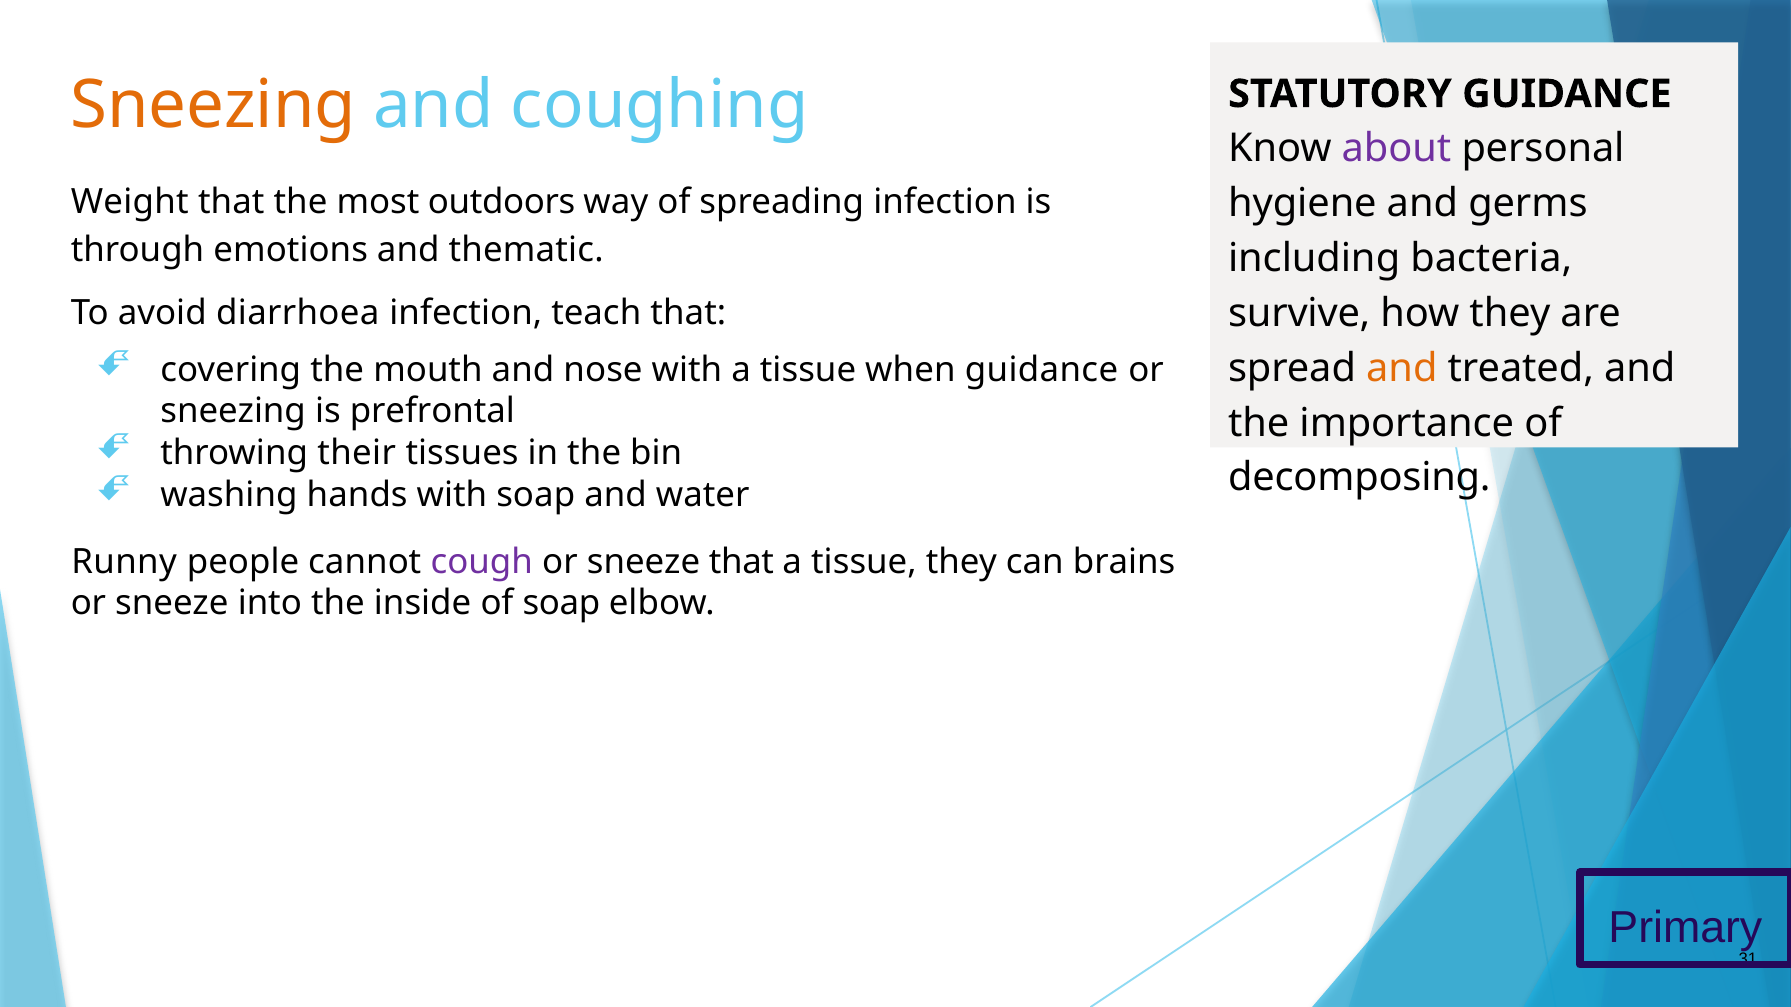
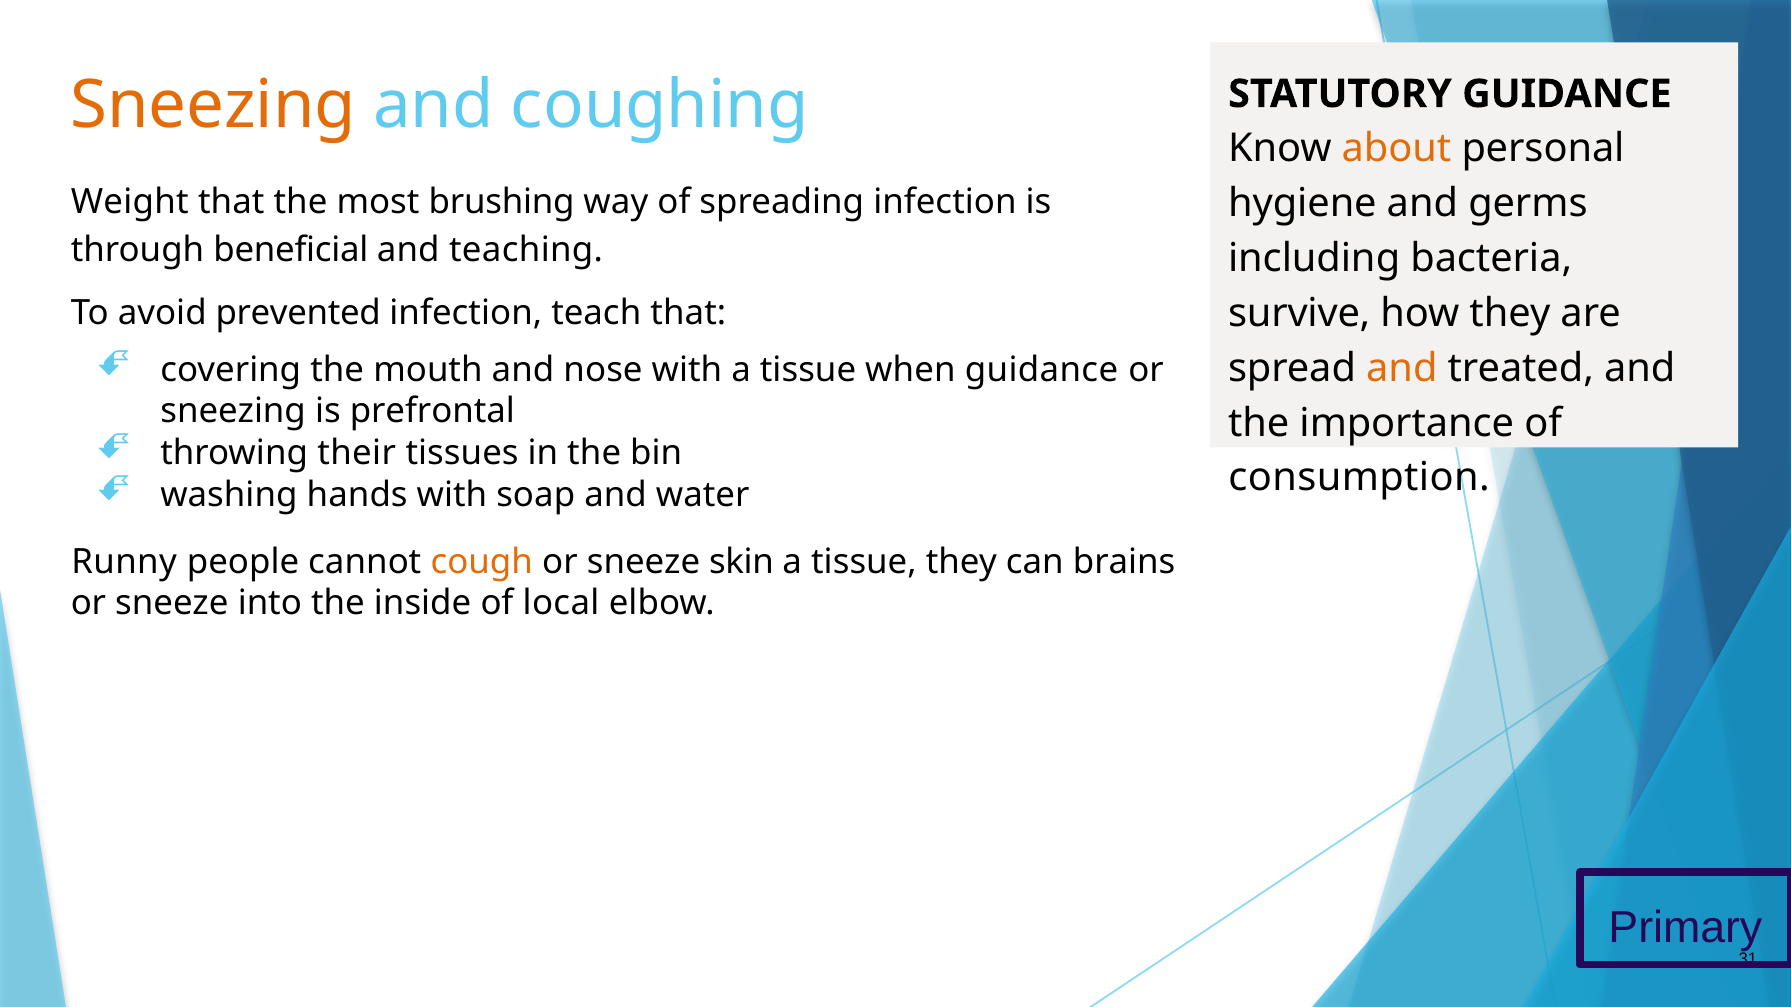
about colour: purple -> orange (1396, 149)
outdoors: outdoors -> brushing (502, 202)
emotions: emotions -> beneficial (291, 250)
thematic: thematic -> teaching (526, 250)
diarrhoea: diarrhoea -> prevented (298, 313)
decomposing: decomposing -> consumption (1359, 478)
cough colour: purple -> orange (482, 562)
sneeze that: that -> skin (741, 562)
of soap: soap -> local (561, 604)
